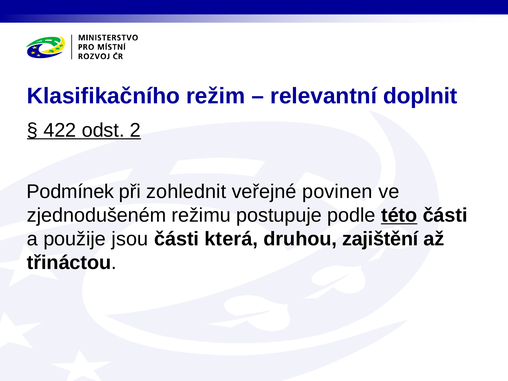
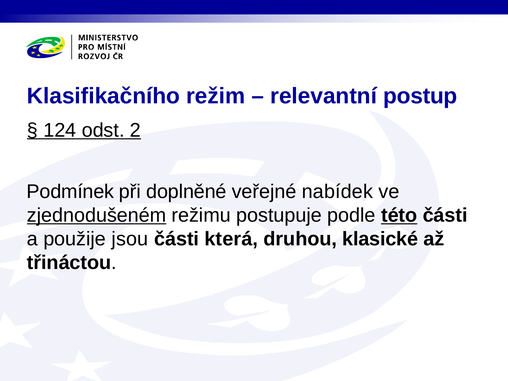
doplnit: doplnit -> postup (420, 96)
422: 422 -> 124 (60, 130)
zohlednit: zohlednit -> doplněné (186, 192)
povinen: povinen -> nabídek (337, 192)
zjednodušeném underline: none -> present (97, 215)
zajištění: zajištění -> klasické (380, 239)
